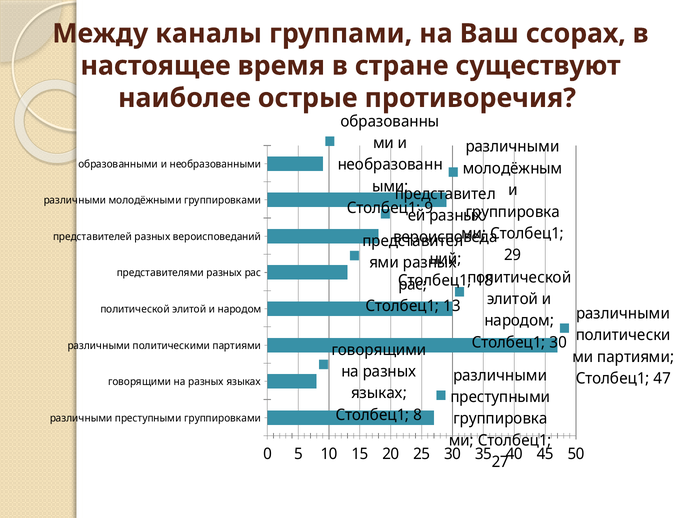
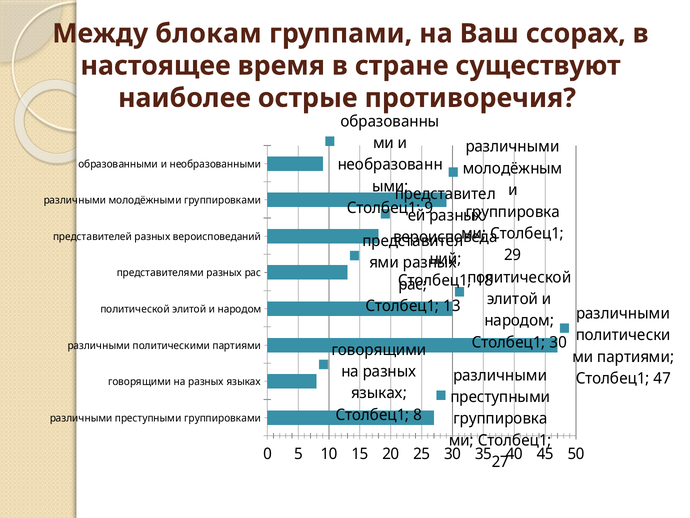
каналы: каналы -> блокам (209, 33)
